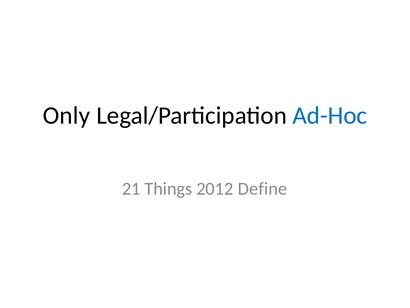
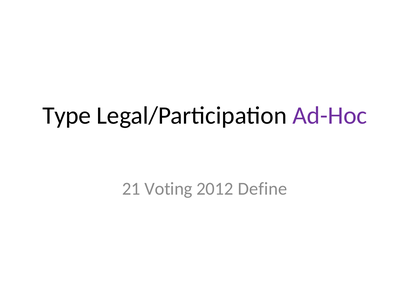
Only: Only -> Type (67, 115)
Ad-Hoc colour: blue -> purple (330, 115)
Things: Things -> Voting (169, 189)
